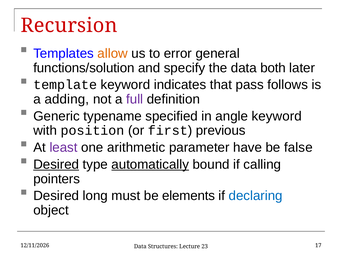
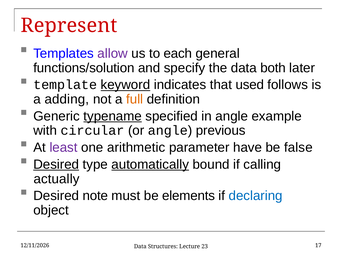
Recursion: Recursion -> Represent (69, 25)
allow colour: orange -> purple (113, 53)
error: error -> each (178, 53)
keyword underline: none -> present (125, 85)
pass: pass -> used (250, 85)
full colour: purple -> orange (135, 99)
typename underline: none -> present (113, 116)
angle keyword: keyword -> example (277, 116)
position: position -> circular (93, 130)
or first: first -> angle (168, 130)
pointers: pointers -> actually (57, 179)
long: long -> note (95, 195)
